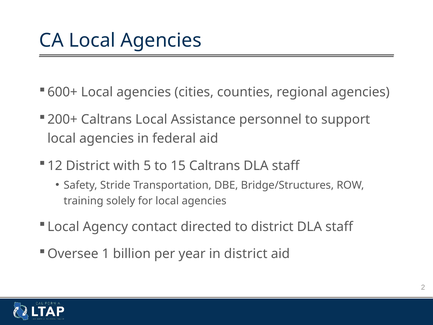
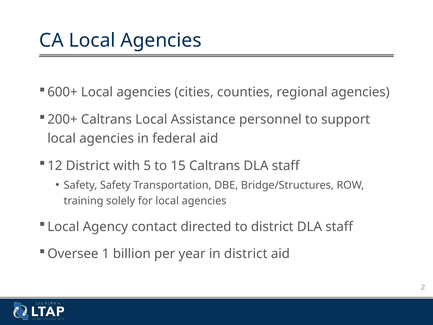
Safety Stride: Stride -> Safety (115, 185)
